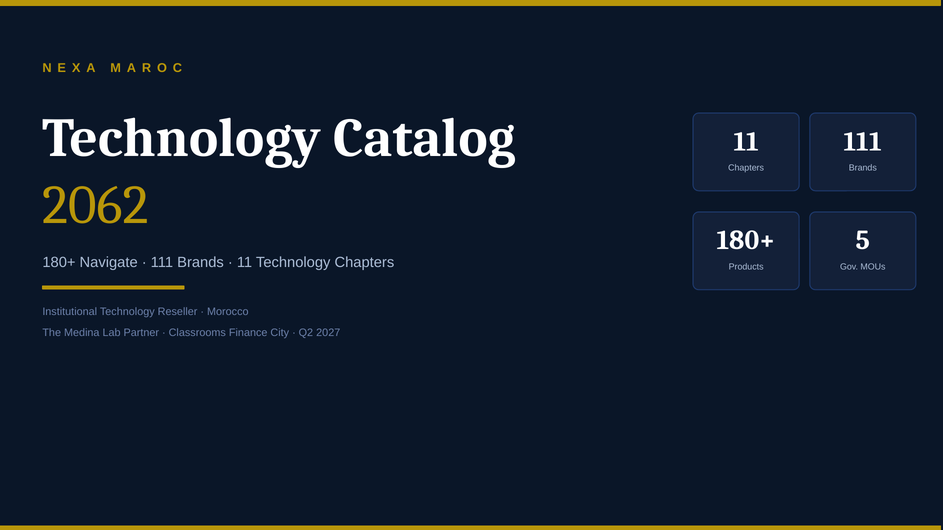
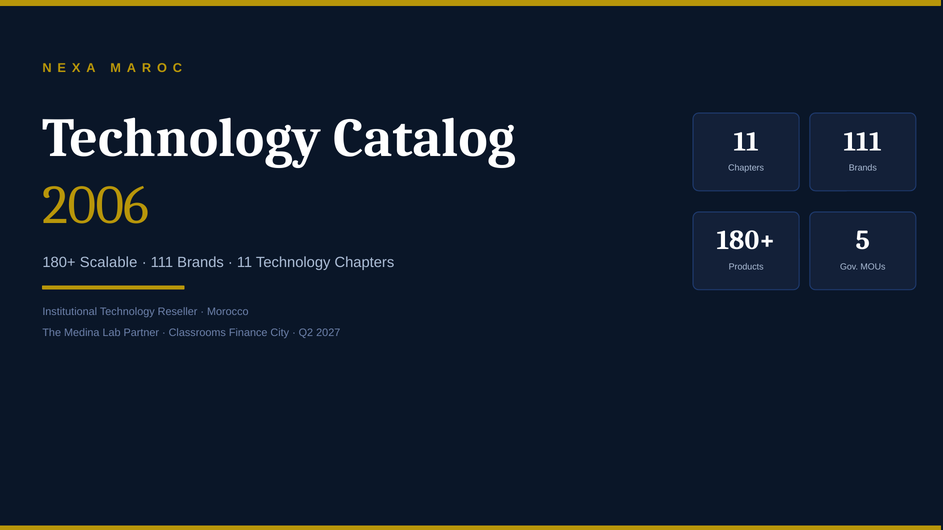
2062: 2062 -> 2006 (96, 205)
Navigate: Navigate -> Scalable (109, 263)
